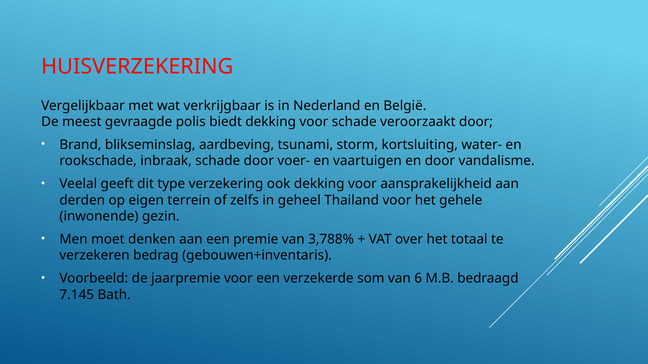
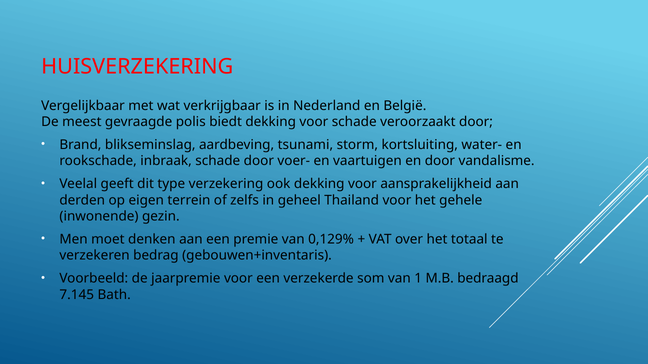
3,788%: 3,788% -> 0,129% (331, 240)
6: 6 -> 1 (418, 279)
